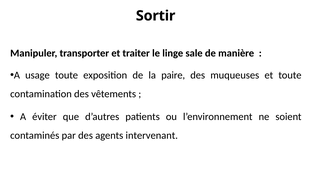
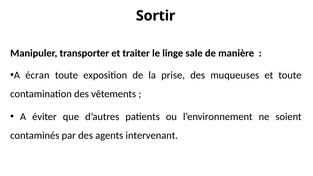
usage: usage -> écran (37, 75)
paire: paire -> prise (173, 75)
